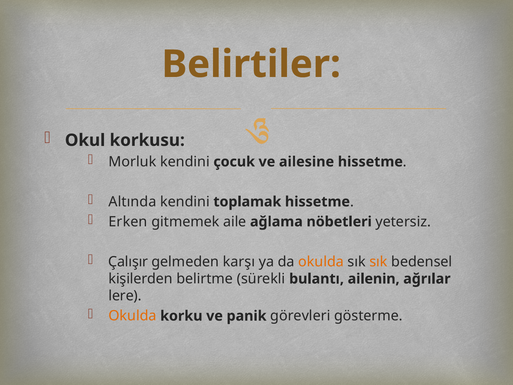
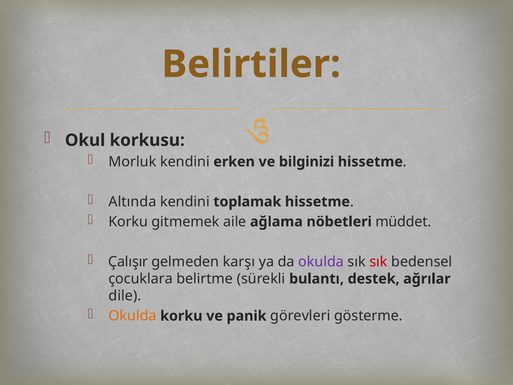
çocuk: çocuk -> erken (234, 162)
ailesine: ailesine -> bilginizi (307, 162)
Erken: Erken -> Korku (128, 222)
yetersiz: yetersiz -> müddet (403, 222)
okulda colour: orange -> purple (321, 262)
sık colour: orange -> red (379, 262)
kişilerden: kişilerden -> çocuklara (141, 279)
ailenin: ailenin -> destek (374, 279)
lere: lere -> dile (125, 296)
